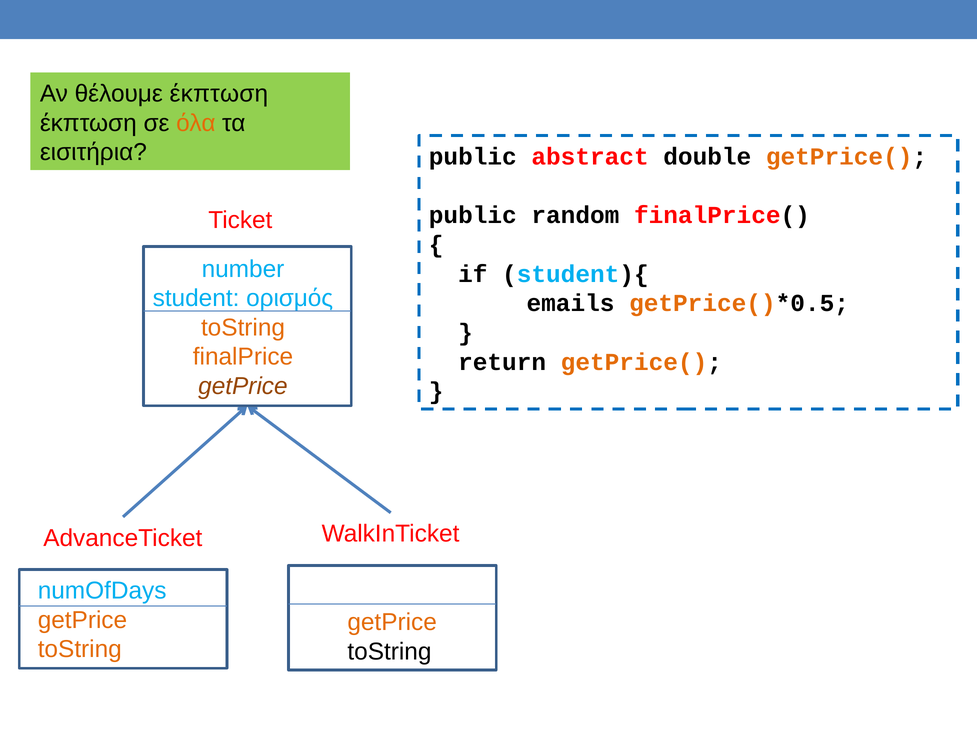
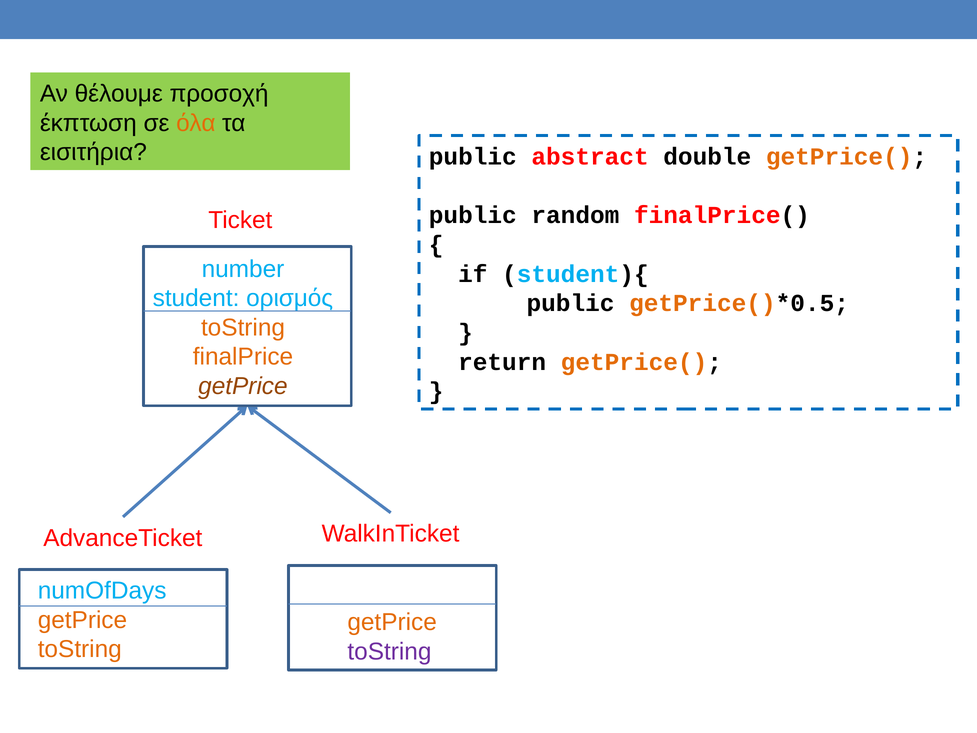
θέλουμε έκπτωση: έκπτωση -> προσοχή (219, 94)
emails: emails -> public (571, 303)
toString colour: black -> purple (389, 651)
